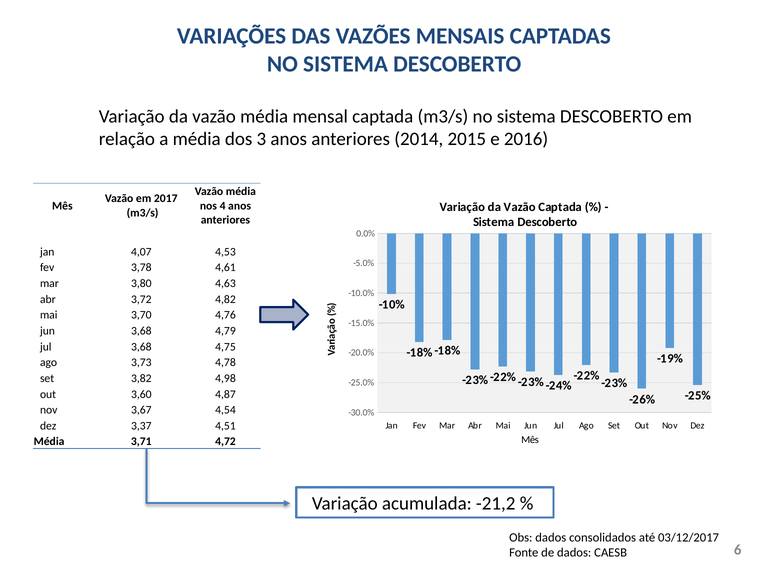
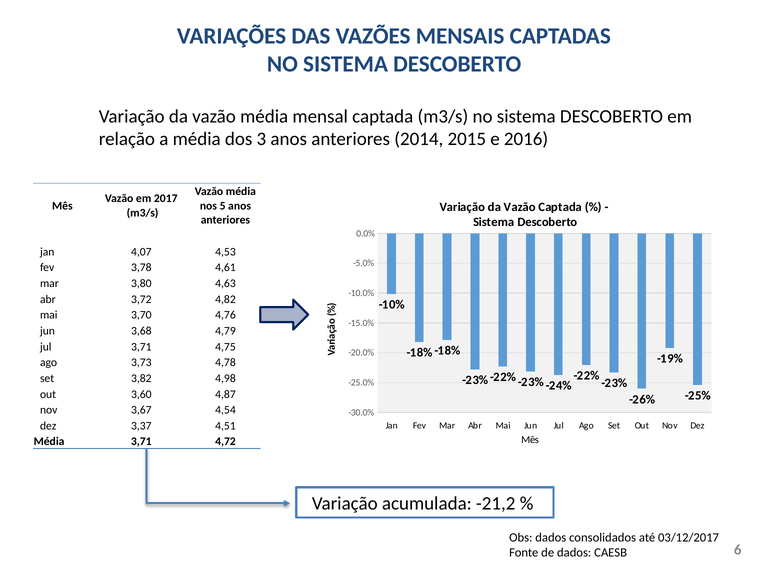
4: 4 -> 5 (223, 206)
jul 3,68: 3,68 -> 3,71 (141, 347)
